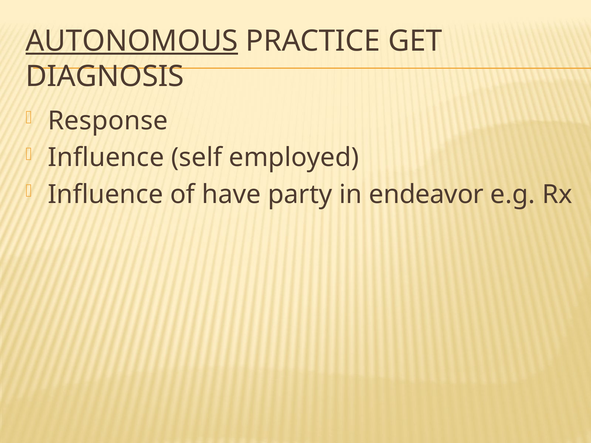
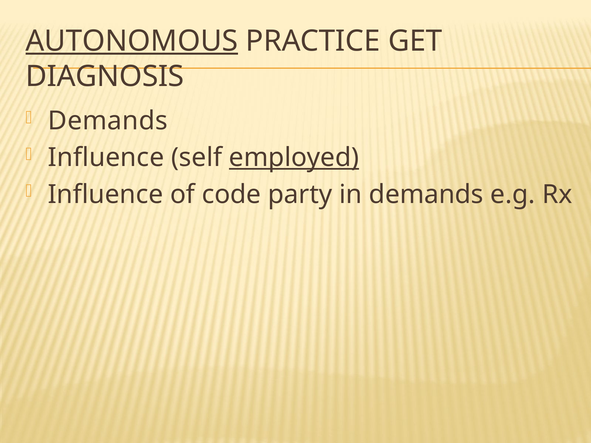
Response: Response -> Demands (108, 121)
employed underline: none -> present (294, 158)
have: have -> code (231, 195)
in endeavor: endeavor -> demands (426, 195)
